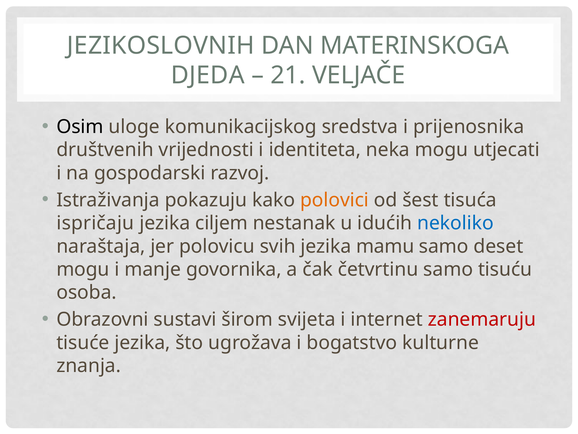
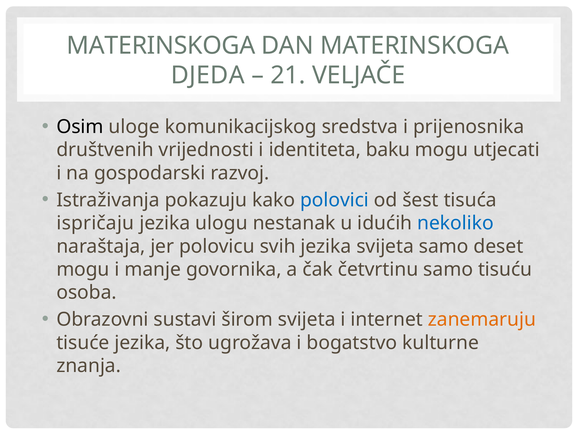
JEZIKOSLOVNIH: JEZIKOSLOVNIH -> MATERINSKOGA (161, 45)
neka: neka -> baku (388, 150)
polovici colour: orange -> blue (335, 200)
ciljem: ciljem -> ulogu (221, 223)
jezika mamu: mamu -> svijeta (385, 246)
zanemaruju colour: red -> orange (482, 319)
